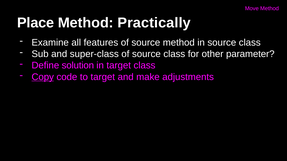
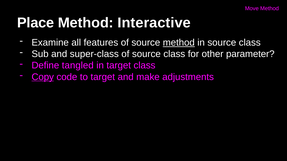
Practically: Practically -> Interactive (154, 23)
method underline: none -> present (179, 43)
solution: solution -> tangled (78, 66)
